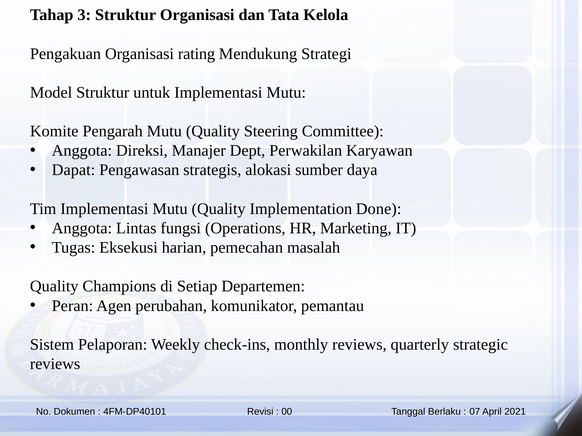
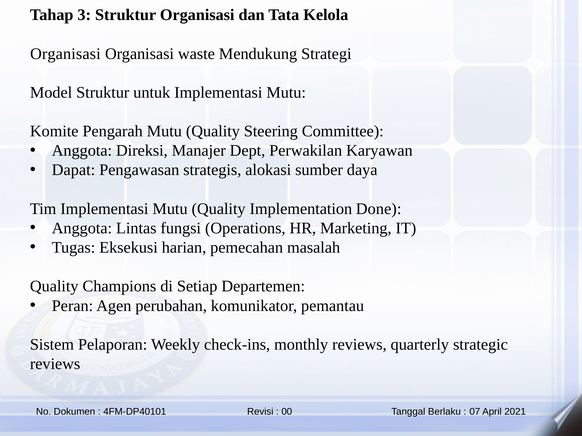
Pengakuan: Pengakuan -> Organisasi (65, 54)
rating: rating -> waste (196, 54)
